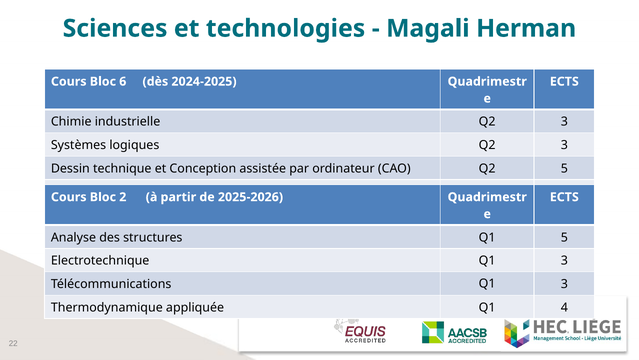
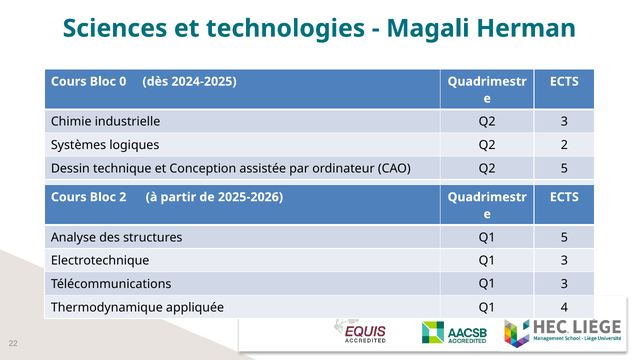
6: 6 -> 0 (123, 81)
logiques Q2 3: 3 -> 2 (564, 145)
